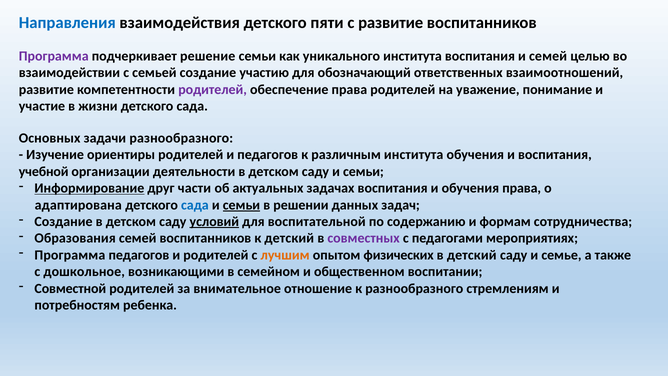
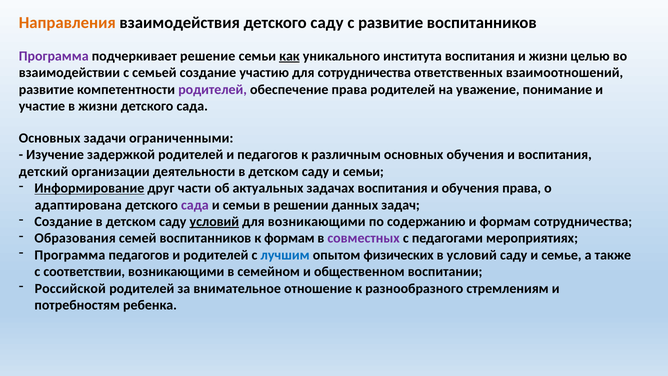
Направления colour: blue -> orange (67, 23)
детского пяти: пяти -> саду (327, 23)
как underline: none -> present (289, 56)
и семей: семей -> жизни (548, 56)
для обозначающий: обозначающий -> сотрудничества (364, 73)
задачи разнообразного: разнообразного -> ограниченными (181, 138)
ориентиры: ориентиры -> задержкой (121, 155)
различным института: института -> основных (414, 155)
учебной: учебной -> детский (44, 171)
сада colour: blue -> purple (195, 205)
семьи underline: present -> none (241, 205)
для воспитательной: воспитательной -> возникающими (317, 222)
к детский: детский -> формам (289, 238)
лучшим colour: orange -> blue (285, 255)
в детский: детский -> условий (472, 255)
дошкольное: дошкольное -> соответствии (84, 272)
Совместной: Совместной -> Российской (70, 288)
